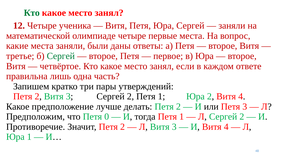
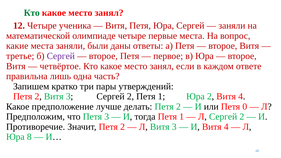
Сергей colour: green -> purple (61, 56)
Петя 3: 3 -> 0 (245, 107)
Петя 0: 0 -> 3 (107, 117)
Юра 1: 1 -> 8 (29, 137)
